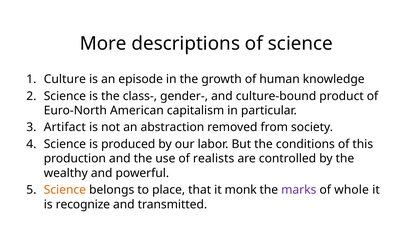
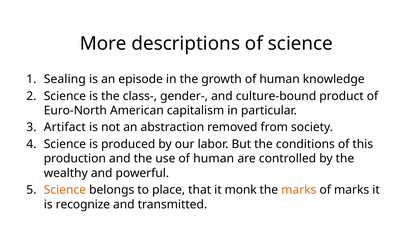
Culture: Culture -> Sealing (65, 79)
use of realists: realists -> human (214, 159)
marks colour: purple -> orange (299, 190)
of whole: whole -> marks (352, 190)
